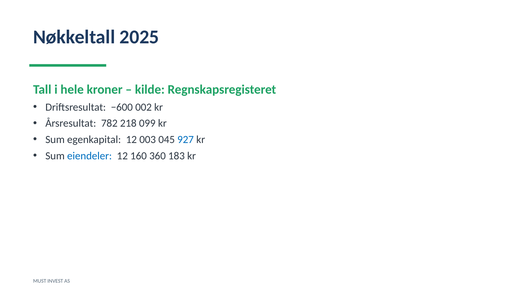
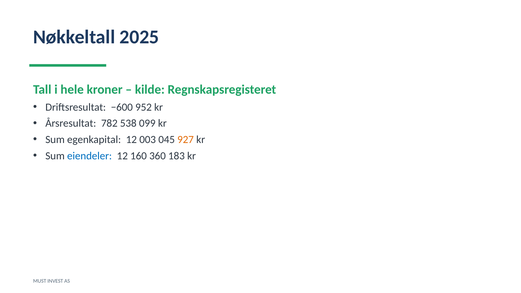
002: 002 -> 952 (144, 107)
218: 218 -> 538 (128, 123)
927 colour: blue -> orange (186, 140)
